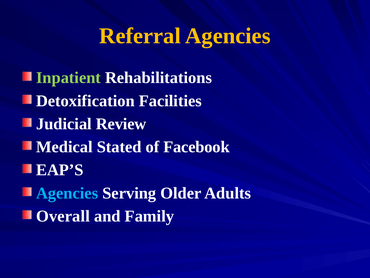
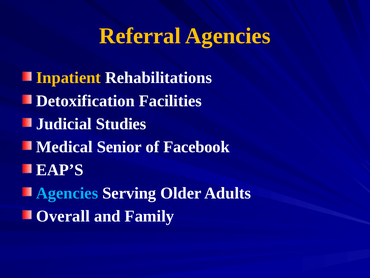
Inpatient colour: light green -> yellow (69, 78)
Review: Review -> Studies (121, 124)
Stated: Stated -> Senior (119, 147)
